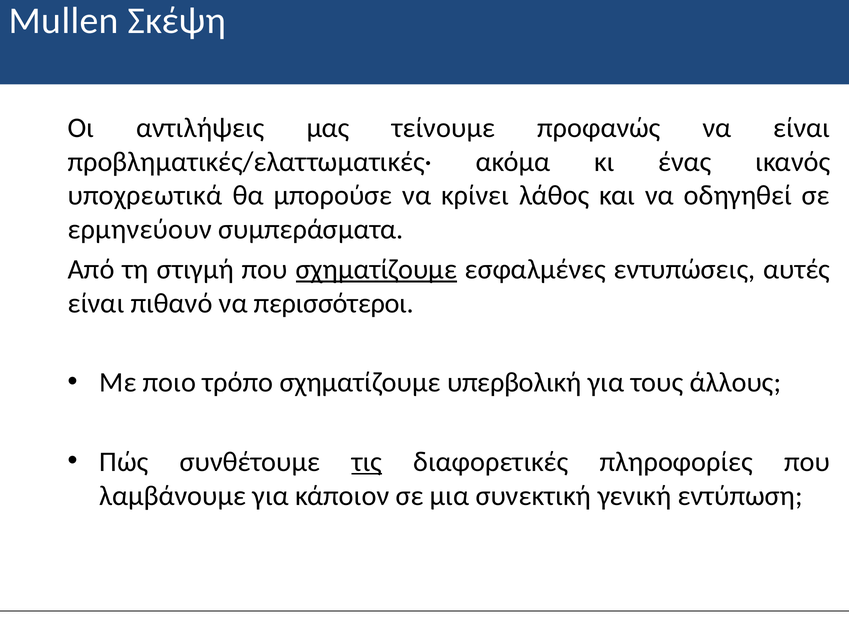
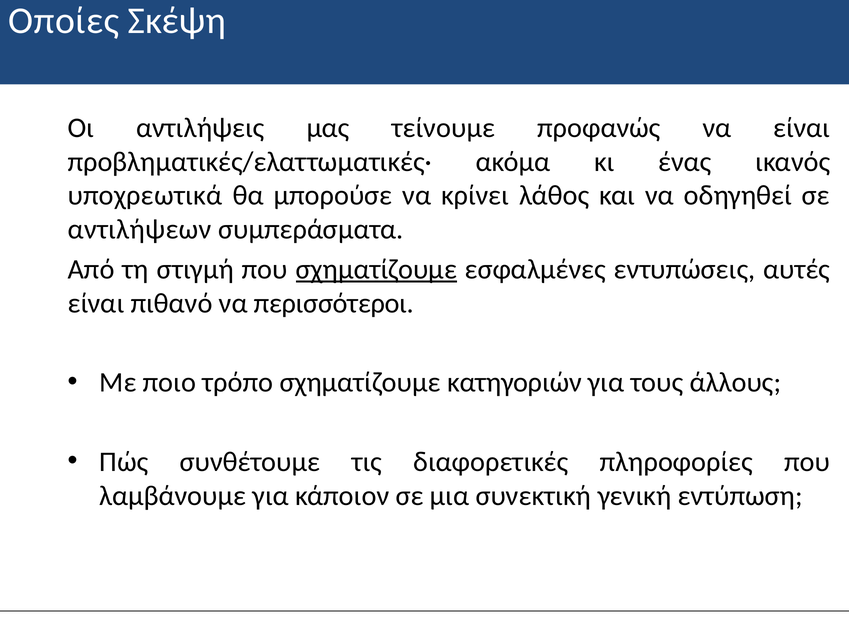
Mullen: Mullen -> Οποίες (64, 21)
ερμηνεύουν: ερμηνεύουν -> αντιλήψεων (140, 230)
υπερβολική: υπερβολική -> κατηγοριών (514, 382)
τις underline: present -> none (367, 462)
